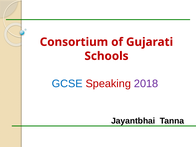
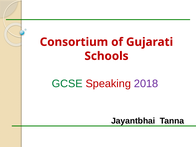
GCSE colour: blue -> green (67, 84)
